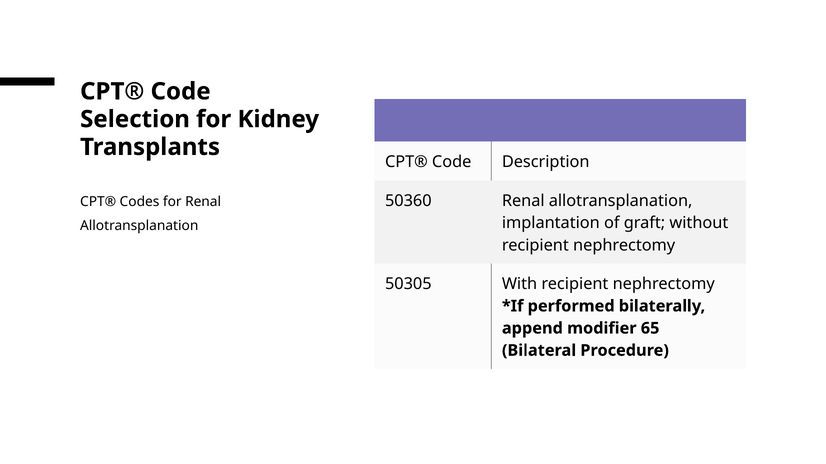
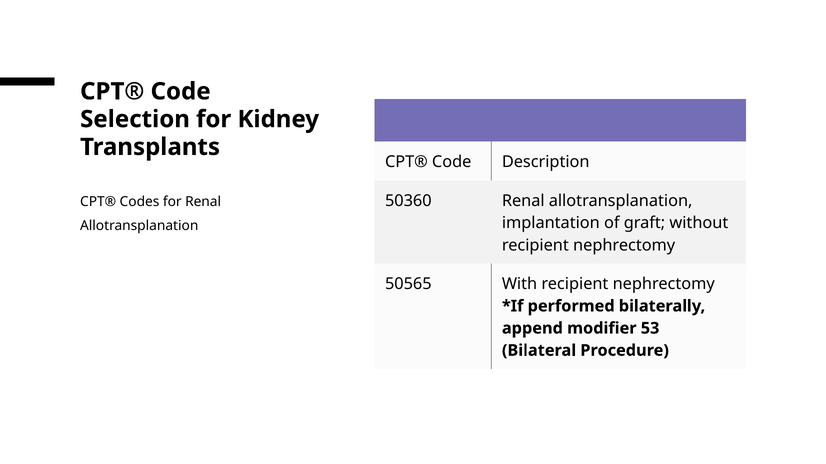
50305: 50305 -> 50565 (408, 284)
65: 65 -> 53 (650, 329)
